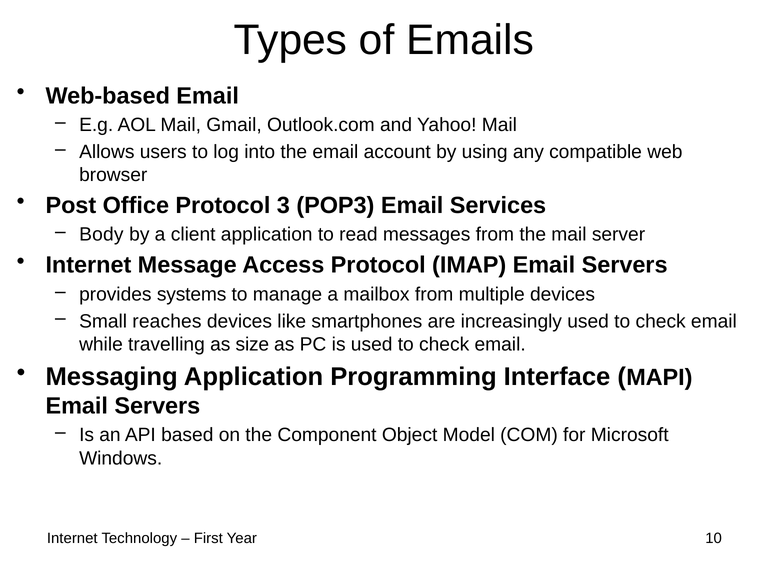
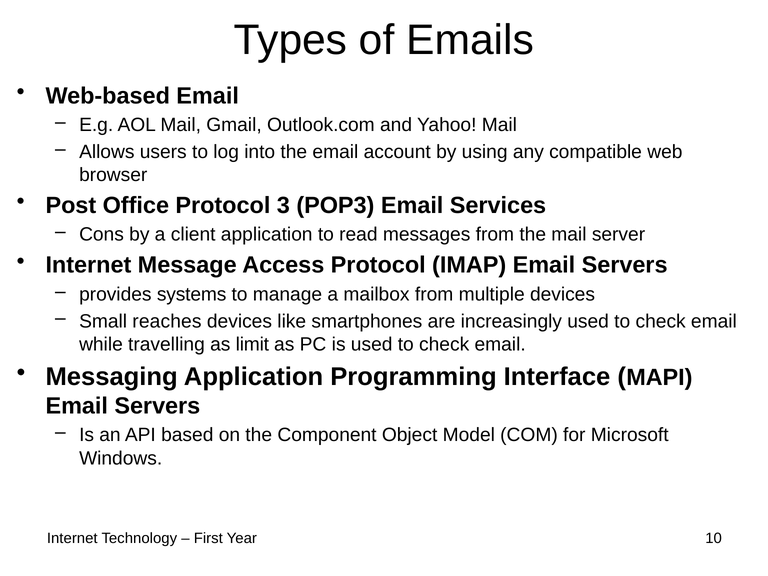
Body: Body -> Cons (101, 235)
size: size -> limit (252, 344)
